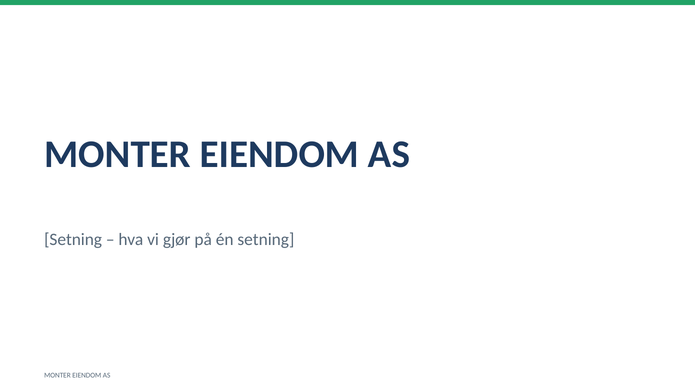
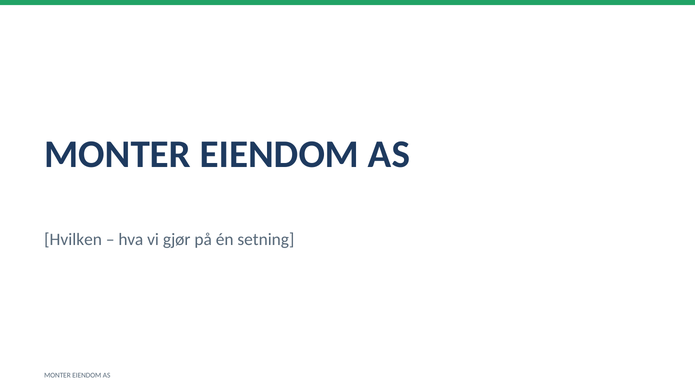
Setning: Setning -> Hvilken (73, 239)
